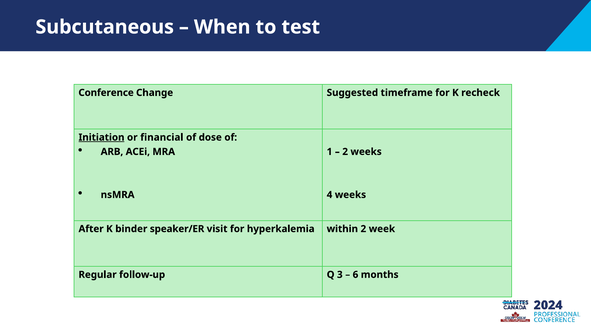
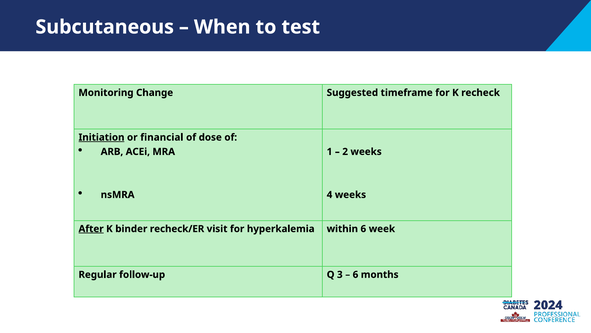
Conference: Conference -> Monitoring (106, 93)
After underline: none -> present (91, 228)
speaker/ER: speaker/ER -> recheck/ER (177, 228)
within 2: 2 -> 6 (363, 228)
